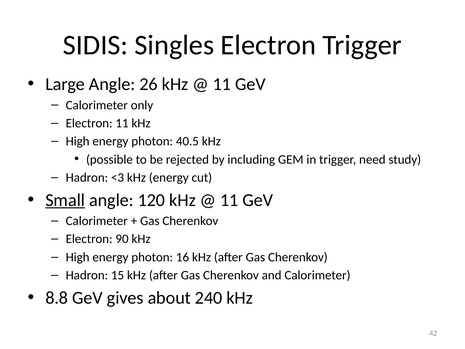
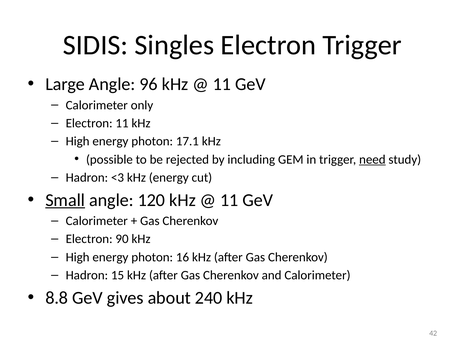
26: 26 -> 96 (149, 84)
40.5: 40.5 -> 17.1 (187, 141)
need underline: none -> present (372, 159)
